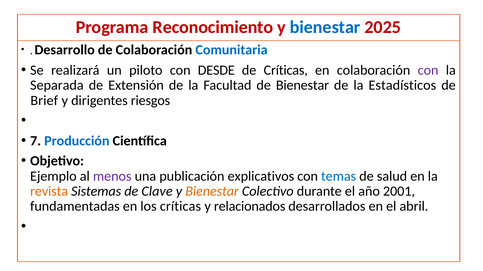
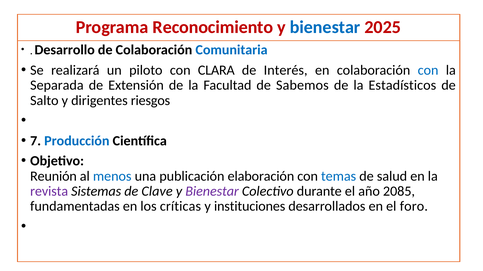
DESDE: DESDE -> CLARA (216, 70)
de Críticas: Críticas -> Interés (286, 70)
con colour: purple -> blue (428, 70)
de Bienestar: Bienestar -> Sabemos (302, 85)
Brief: Brief -> Salto (44, 101)
Ejemplo: Ejemplo -> Reunión (53, 176)
menos colour: purple -> blue (112, 176)
explicativos: explicativos -> elaboración (261, 176)
revista colour: orange -> purple (49, 192)
Bienestar colour: orange -> purple (212, 192)
2001: 2001 -> 2085 (399, 192)
relacionados: relacionados -> instituciones (250, 207)
abril: abril -> foro (414, 207)
